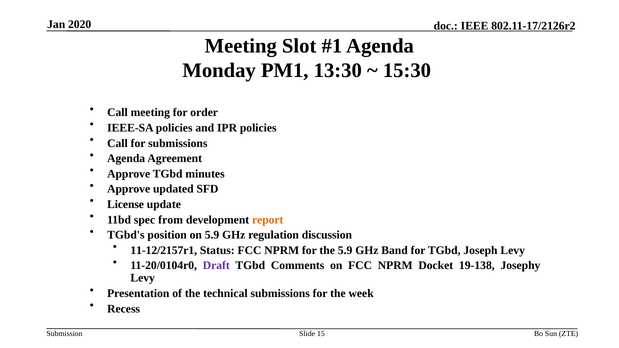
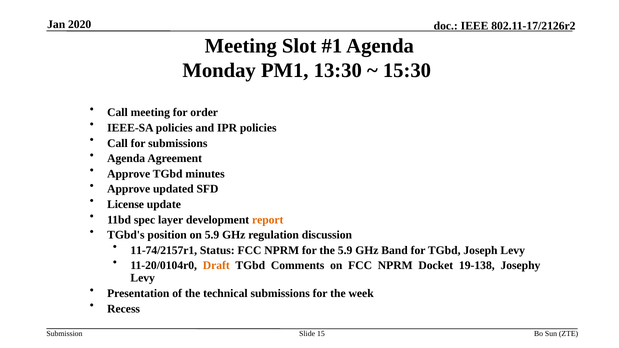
from: from -> layer (171, 220)
11-12/2157r1: 11-12/2157r1 -> 11-74/2157r1 (164, 250)
Draft colour: purple -> orange (216, 266)
